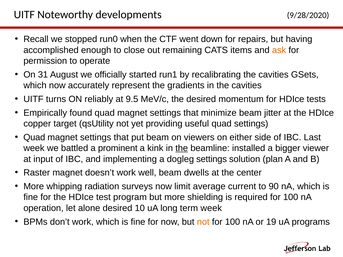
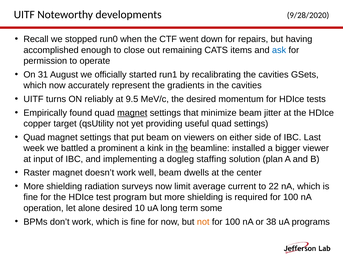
ask colour: orange -> blue (279, 50)
magnet underline: none -> present (132, 113)
dogleg settings: settings -> staffing (211, 159)
whipping: whipping -> shielding (64, 187)
90: 90 -> 22 (274, 187)
term week: week -> some (211, 208)
19: 19 -> 38 (271, 222)
